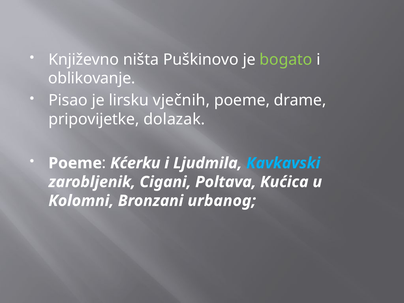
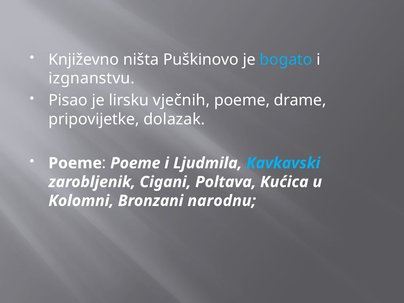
bogato colour: light green -> light blue (286, 60)
oblikovanje: oblikovanje -> izgnanstvu (92, 78)
Kćerku: Kćerku -> Poeme (135, 163)
urbanog: urbanog -> narodnu (222, 201)
